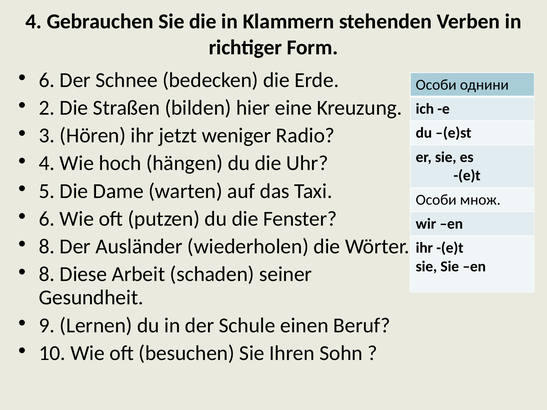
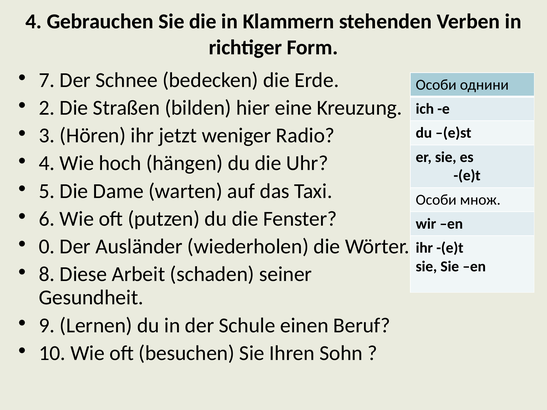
6: 6 -> 7 (47, 80)
8: 8 -> 0 (47, 247)
